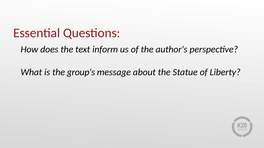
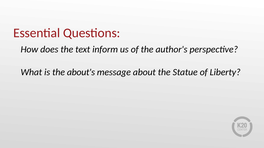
group's: group's -> about's (81, 72)
